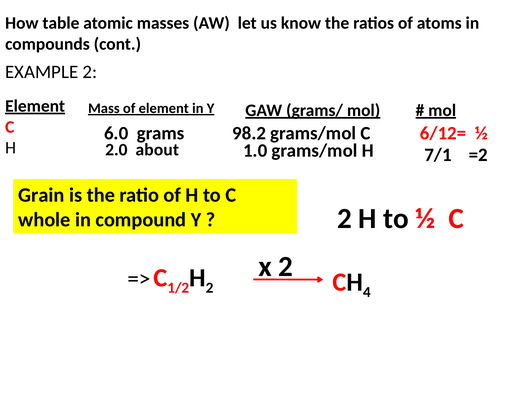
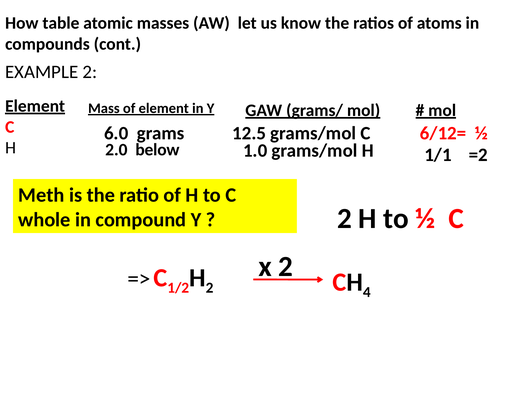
98.2: 98.2 -> 12.5 (249, 133)
about: about -> below (157, 150)
7/1: 7/1 -> 1/1 (438, 155)
Grain: Grain -> Meth (41, 195)
